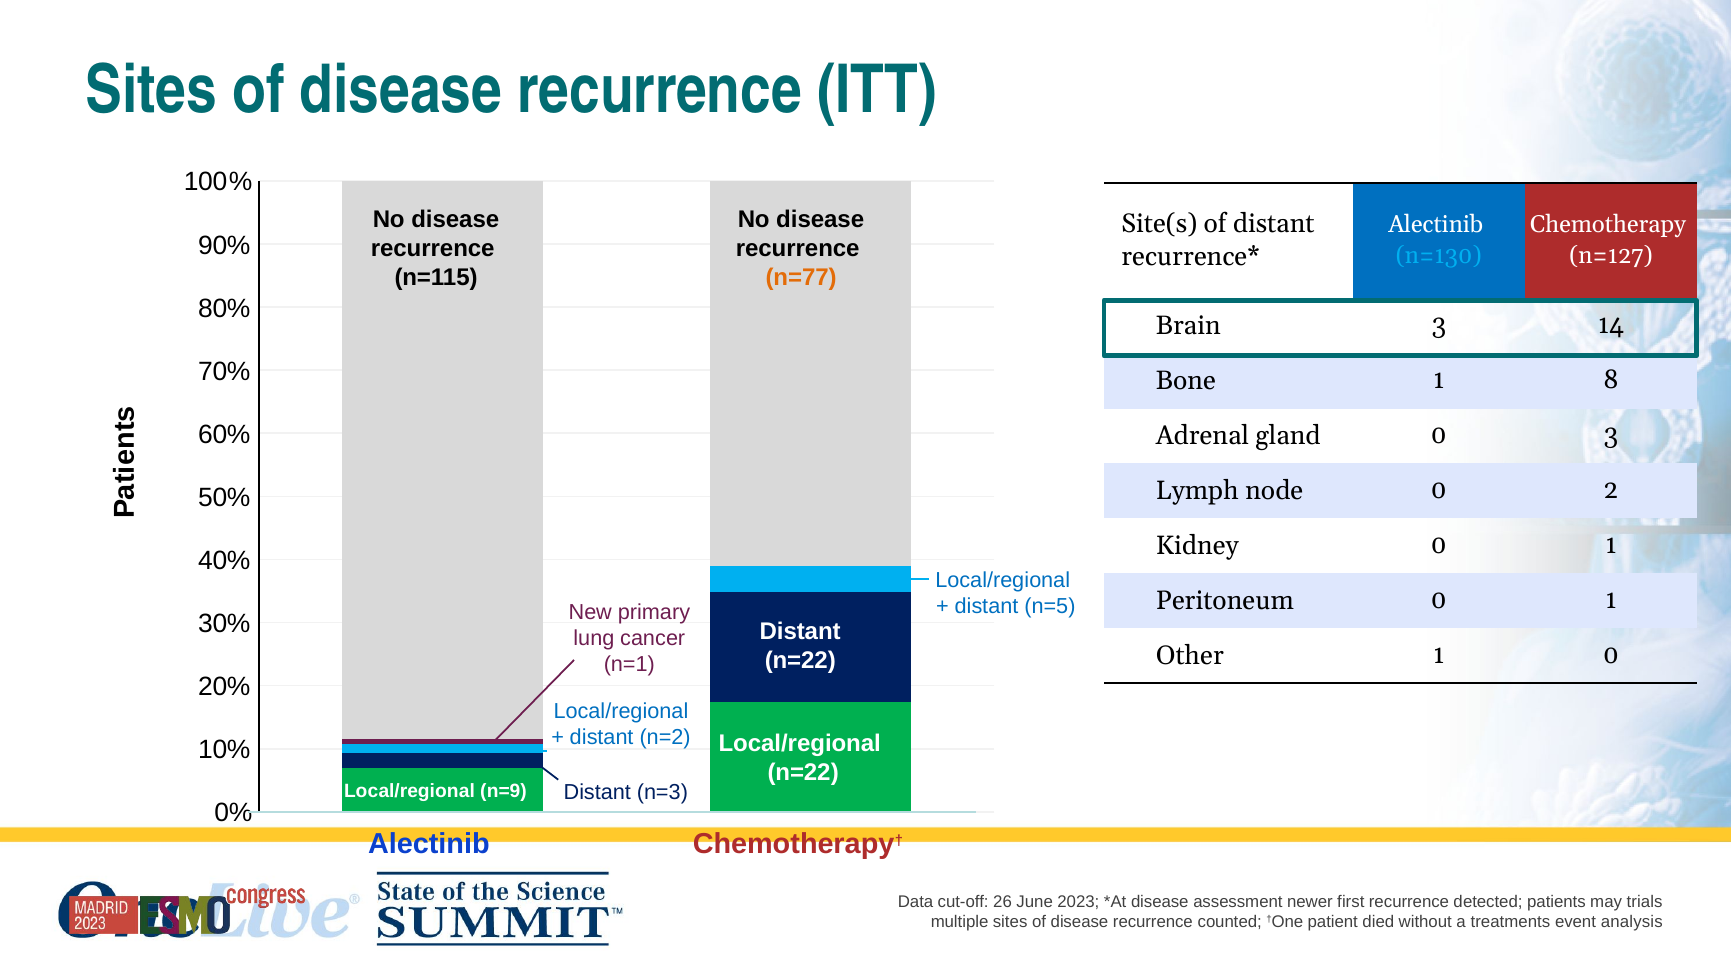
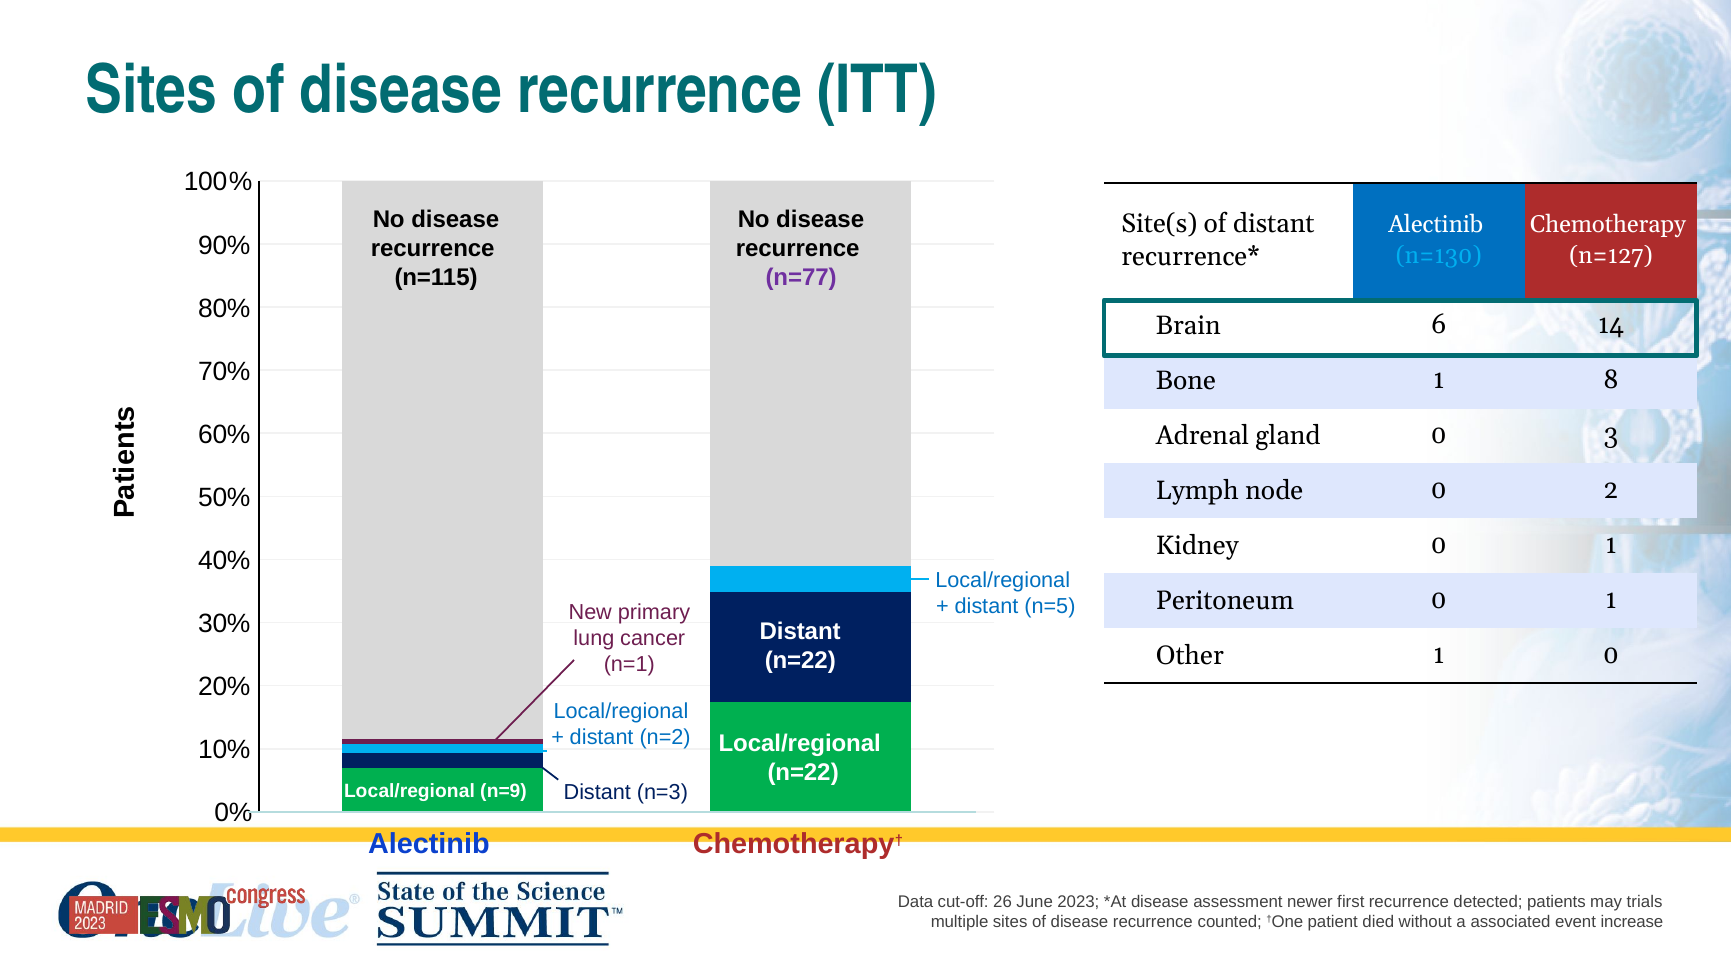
n=77 colour: orange -> purple (801, 278)
Brain 3: 3 -> 6 (1439, 325)
treatments: treatments -> associated (1510, 921)
analysis: analysis -> increase (1632, 921)
